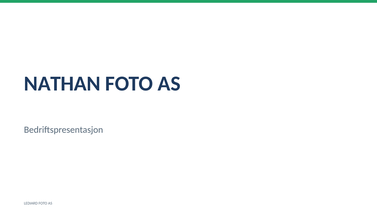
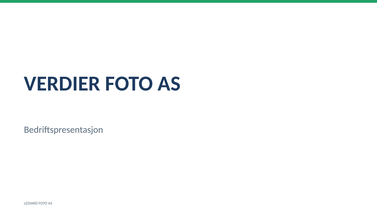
NATHAN: NATHAN -> VERDIER (62, 84)
